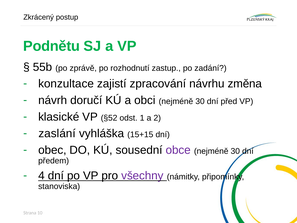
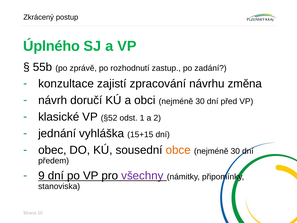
Podnětu: Podnětu -> Úplného (52, 46)
zaslání: zaslání -> jednání (57, 133)
obce colour: purple -> orange (178, 150)
4: 4 -> 9 (41, 175)
